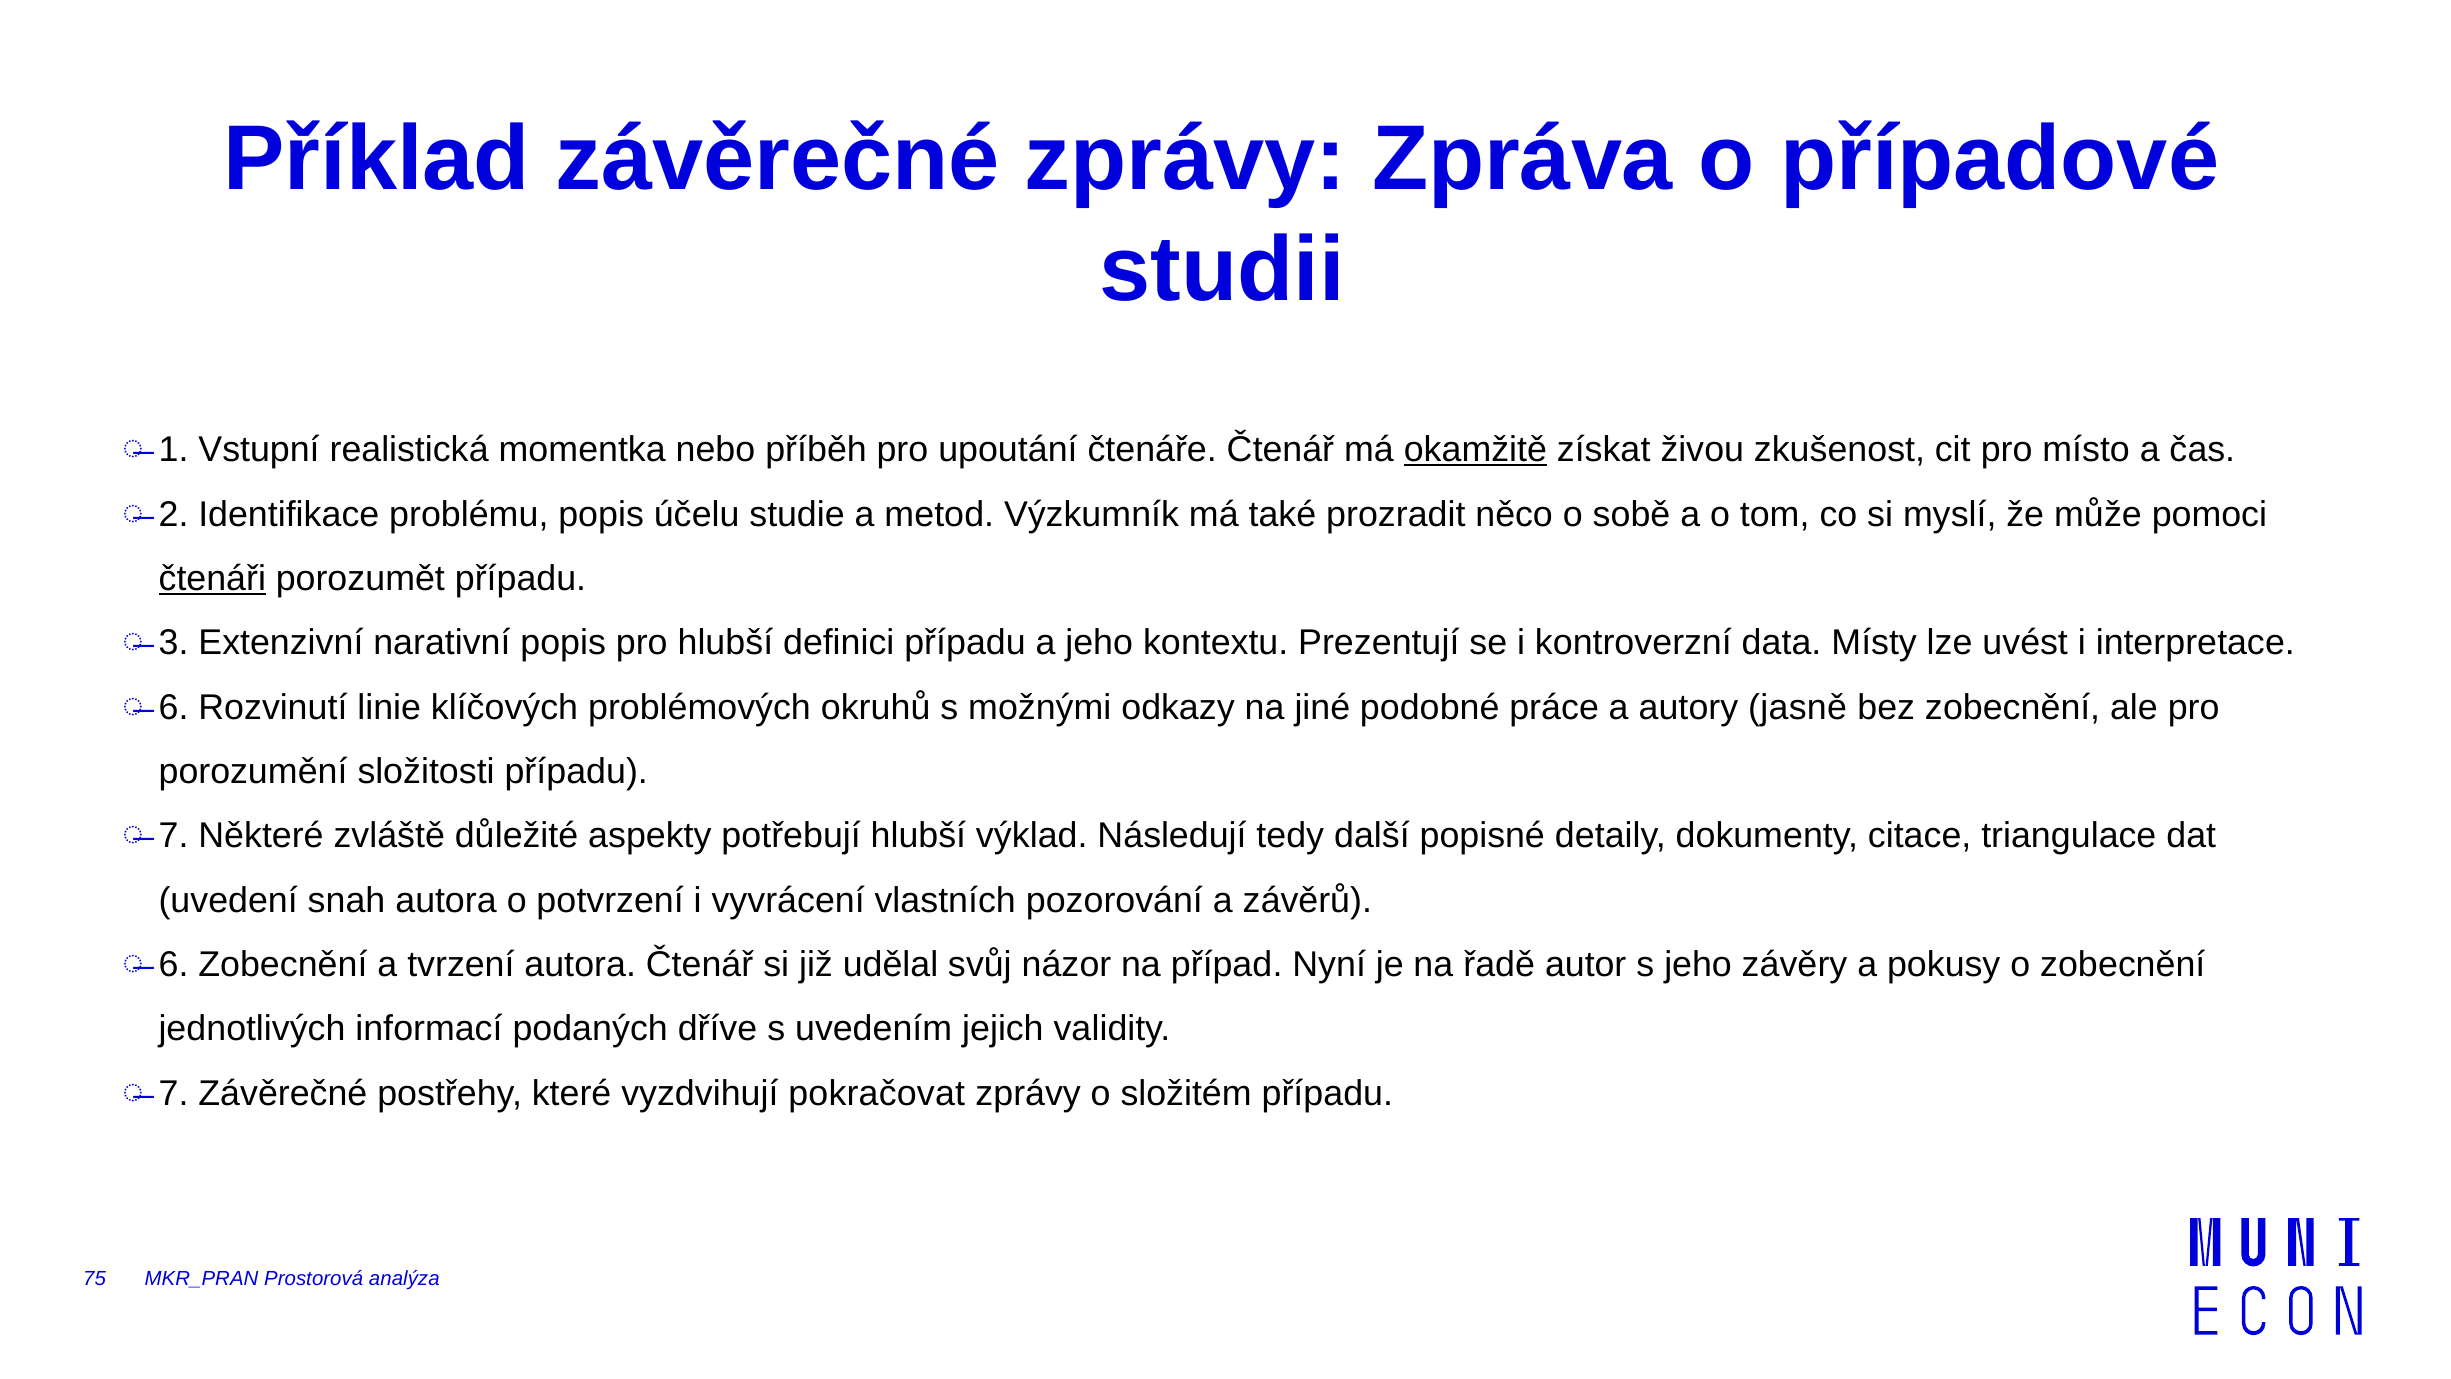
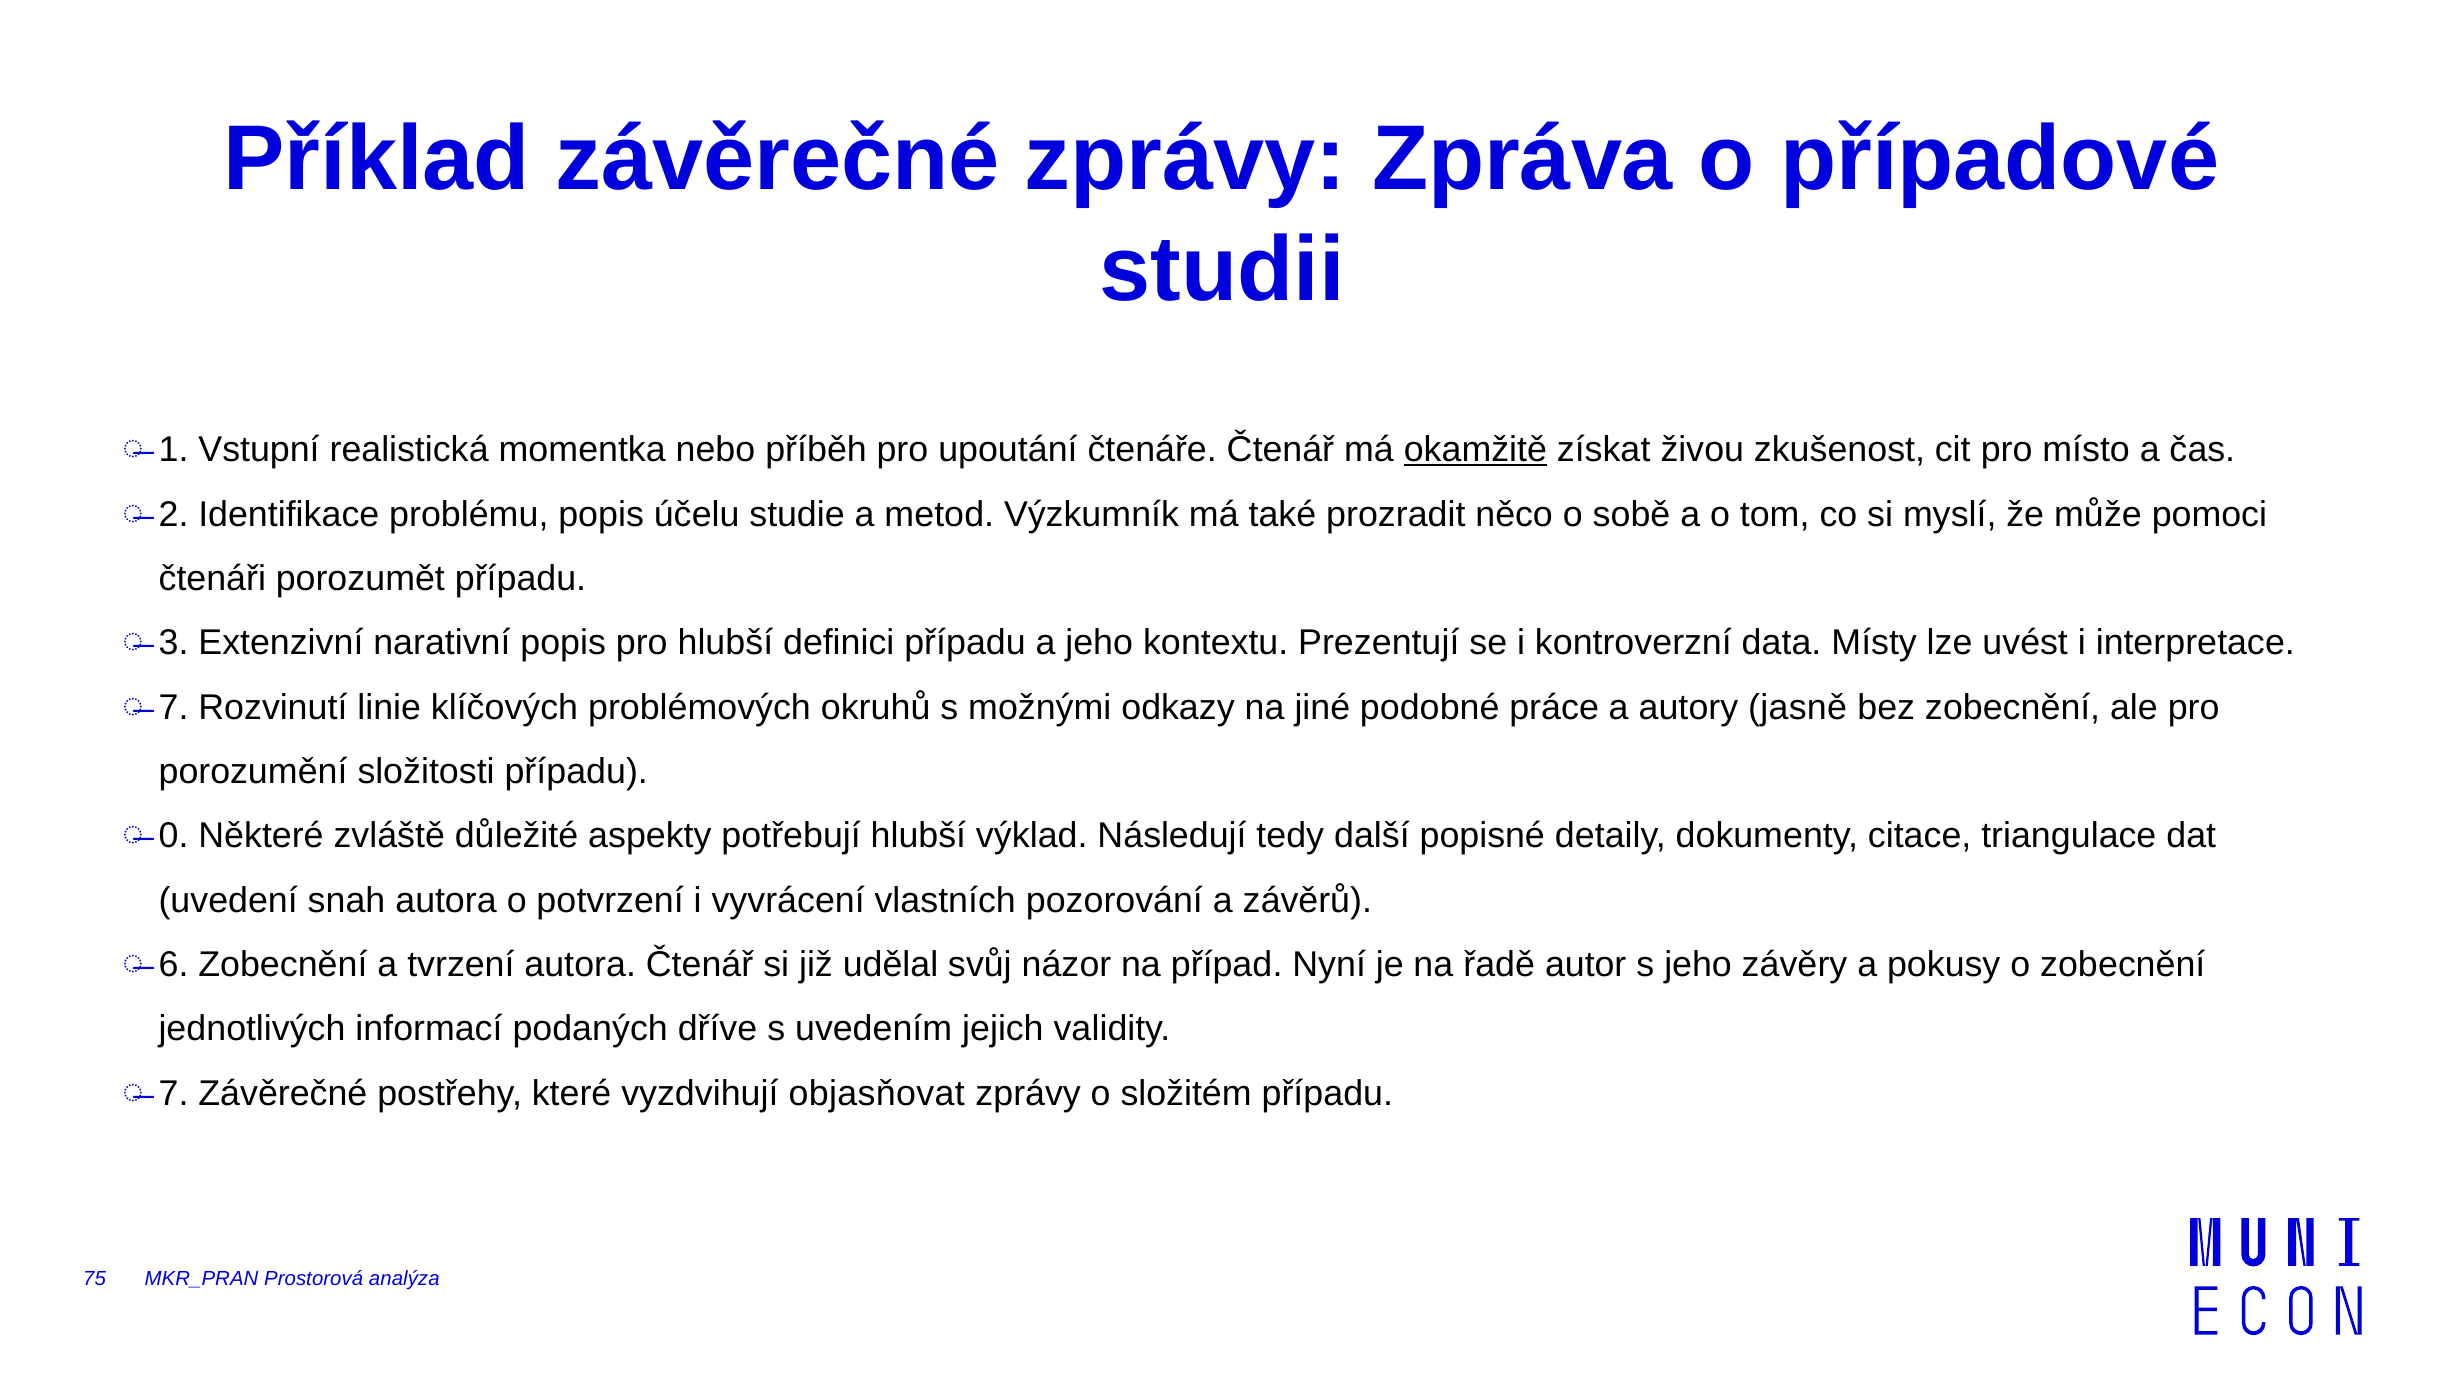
čtenáři underline: present -> none (212, 578)
6: 6 -> 7 (174, 707)
7: 7 -> 0 (174, 836)
pokračovat: pokračovat -> objasňovat (877, 1093)
